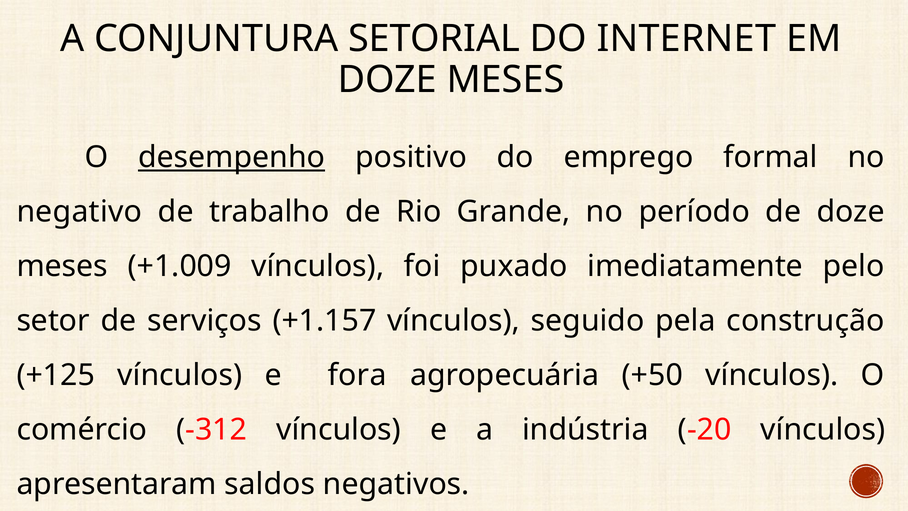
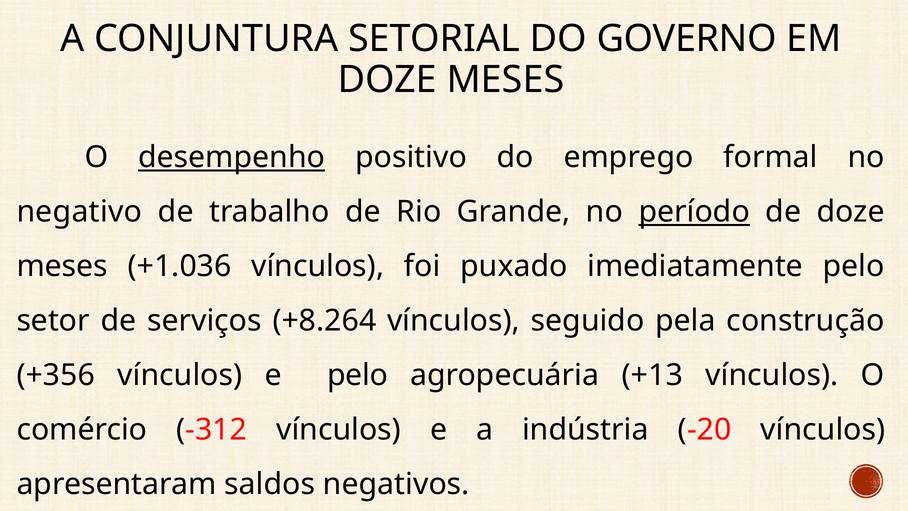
INTERNET: INTERNET -> GOVERNO (687, 39)
período underline: none -> present (694, 212)
+1.009: +1.009 -> +1.036 (180, 266)
+1.157: +1.157 -> +8.264 (324, 321)
+125: +125 -> +356 (56, 375)
e fora: fora -> pelo (358, 375)
+50: +50 -> +13 (652, 375)
